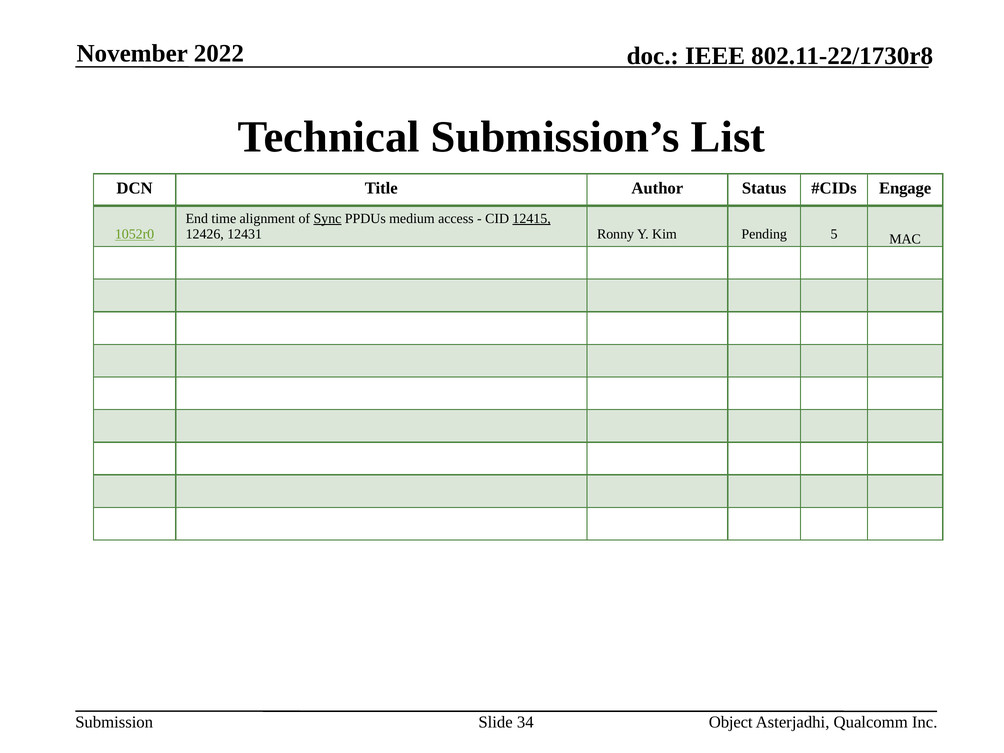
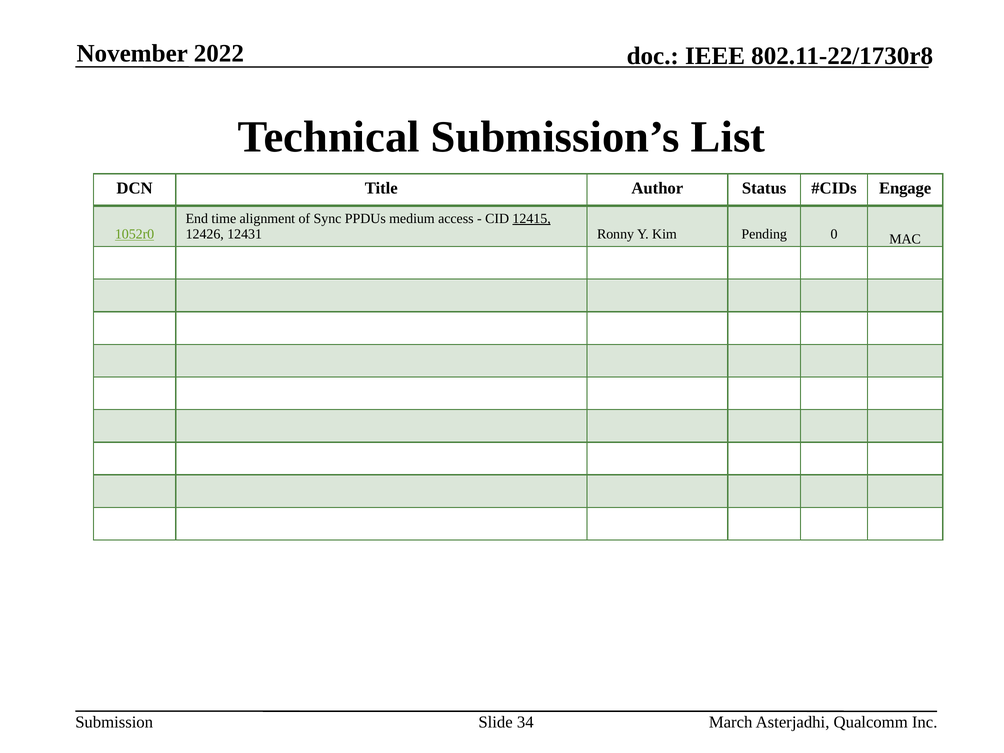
Sync underline: present -> none (328, 219)
5: 5 -> 0 (834, 234)
Object: Object -> March (731, 722)
